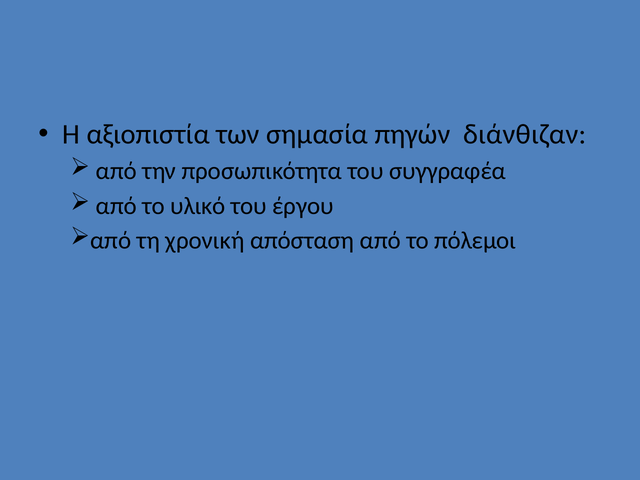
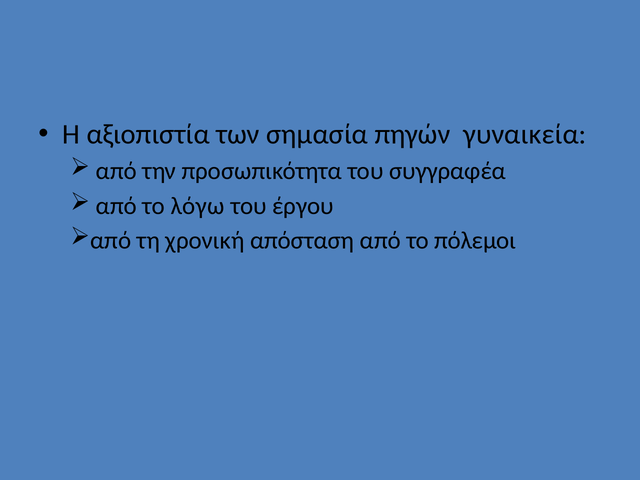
διάνθιζαν: διάνθιζαν -> γυναικεία (525, 134)
υλικό: υλικό -> λόγω (198, 206)
